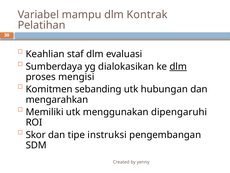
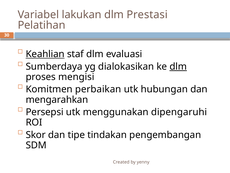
mampu: mampu -> lakukan (82, 15)
Kontrak: Kontrak -> Prestasi (147, 15)
Keahlian underline: none -> present (45, 54)
sebanding: sebanding -> perbaikan (98, 89)
Memiliki: Memiliki -> Persepsi (45, 112)
instruksi: instruksi -> tindakan (107, 134)
